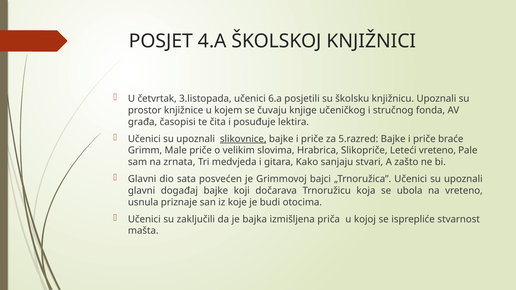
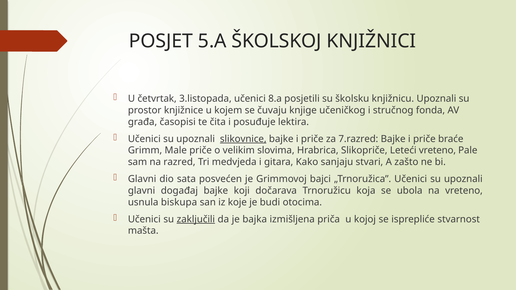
4.A: 4.A -> 5.A (212, 41)
6.a: 6.a -> 8.a (275, 99)
5.razred: 5.razred -> 7.razred (358, 139)
zrnata: zrnata -> razred (179, 162)
priznaje: priznaje -> biskupa (179, 202)
zaključili underline: none -> present (196, 219)
